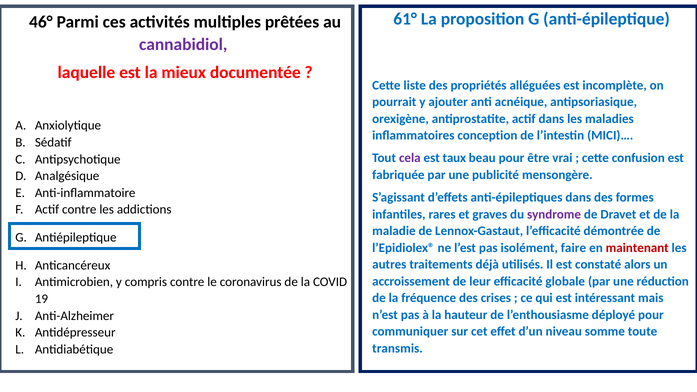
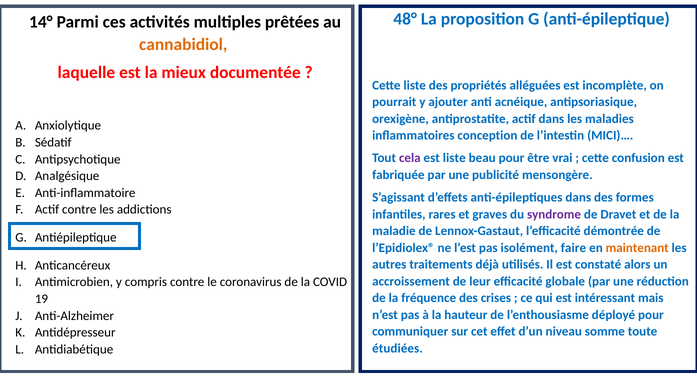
61°: 61° -> 48° (405, 19)
46°: 46° -> 14° (41, 22)
cannabidiol colour: purple -> orange (183, 44)
est taux: taux -> liste (454, 158)
maintenant colour: red -> orange (637, 248)
transmis: transmis -> étudiées (398, 348)
